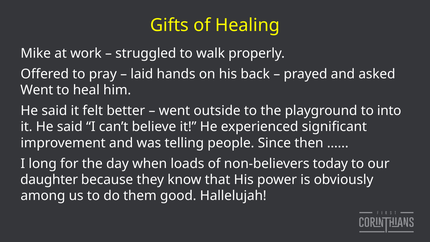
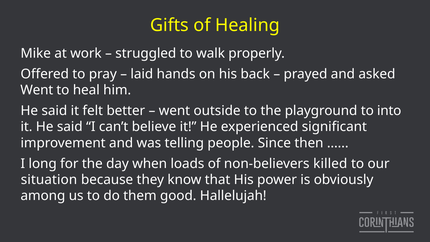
today: today -> killed (330, 163)
daughter: daughter -> situation (49, 180)
